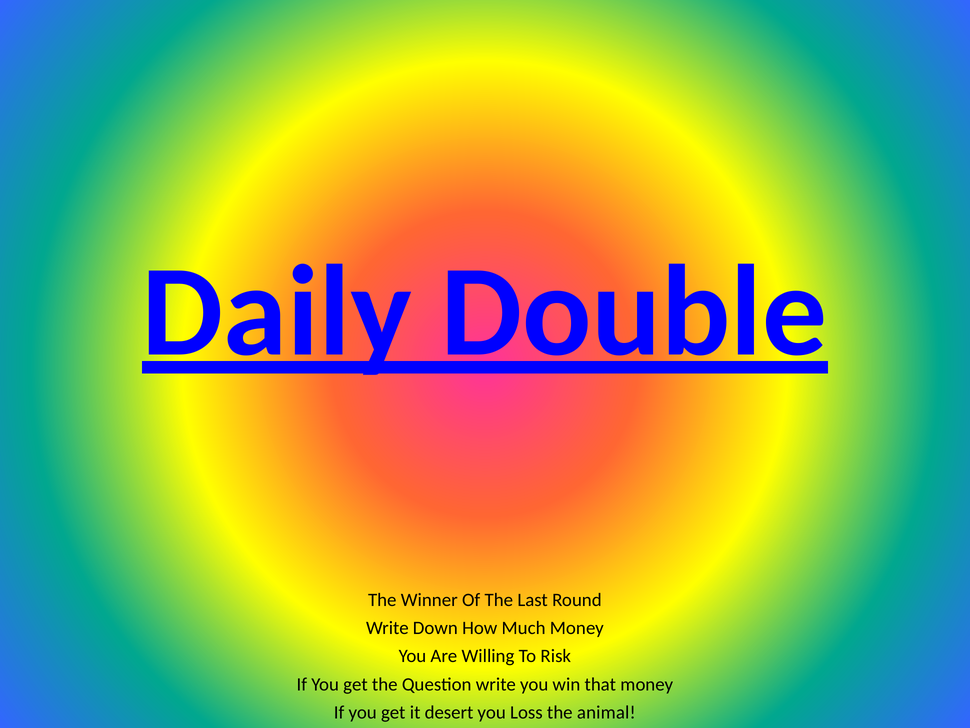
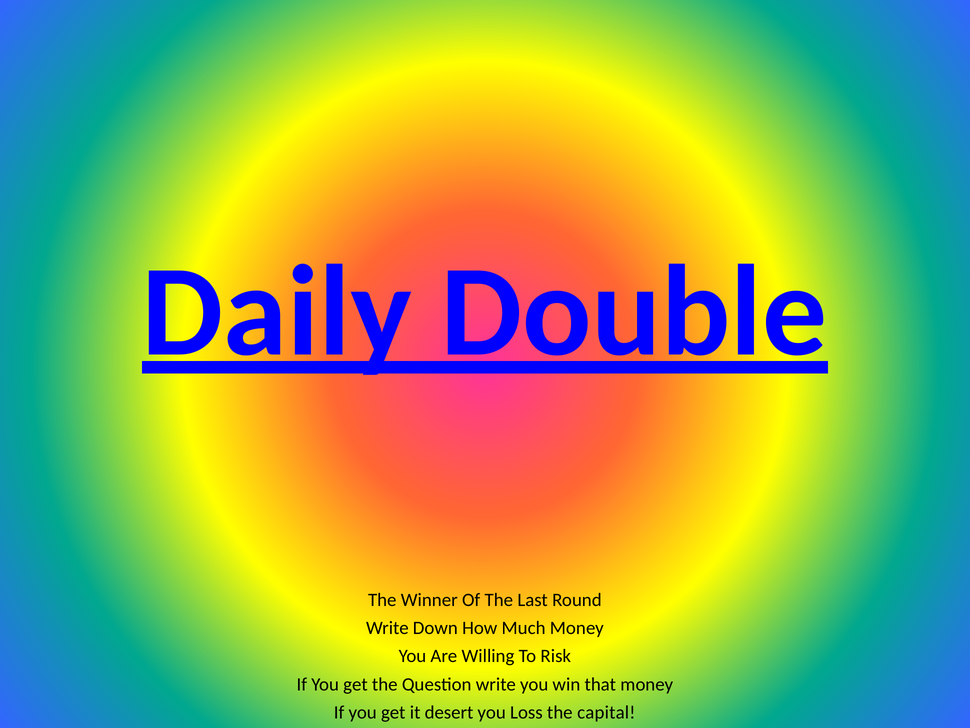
animal: animal -> capital (606, 712)
